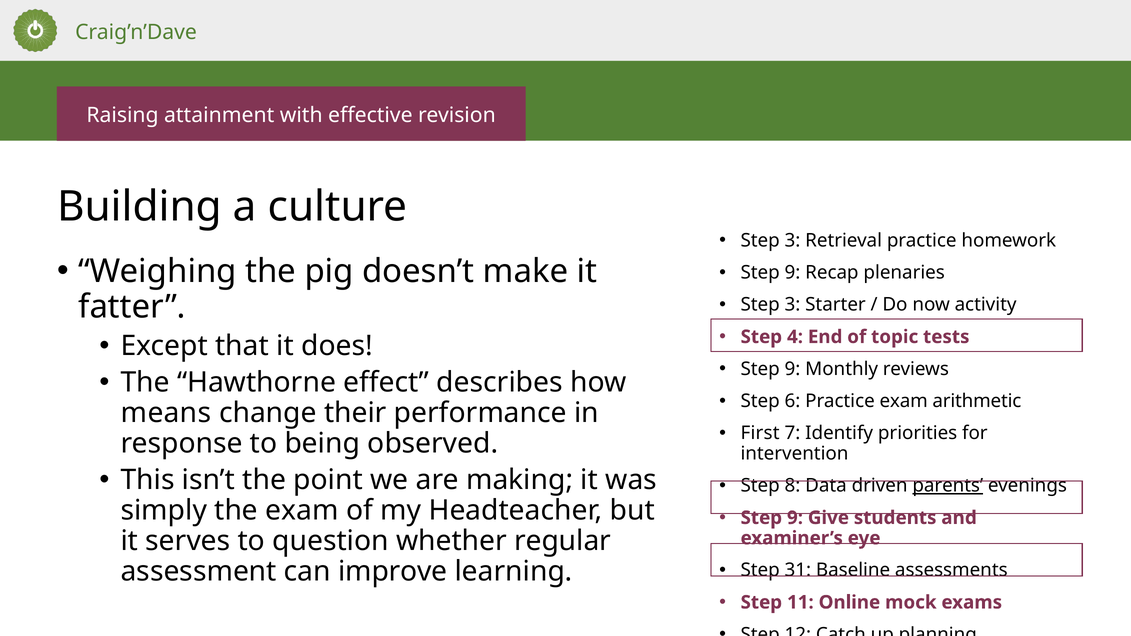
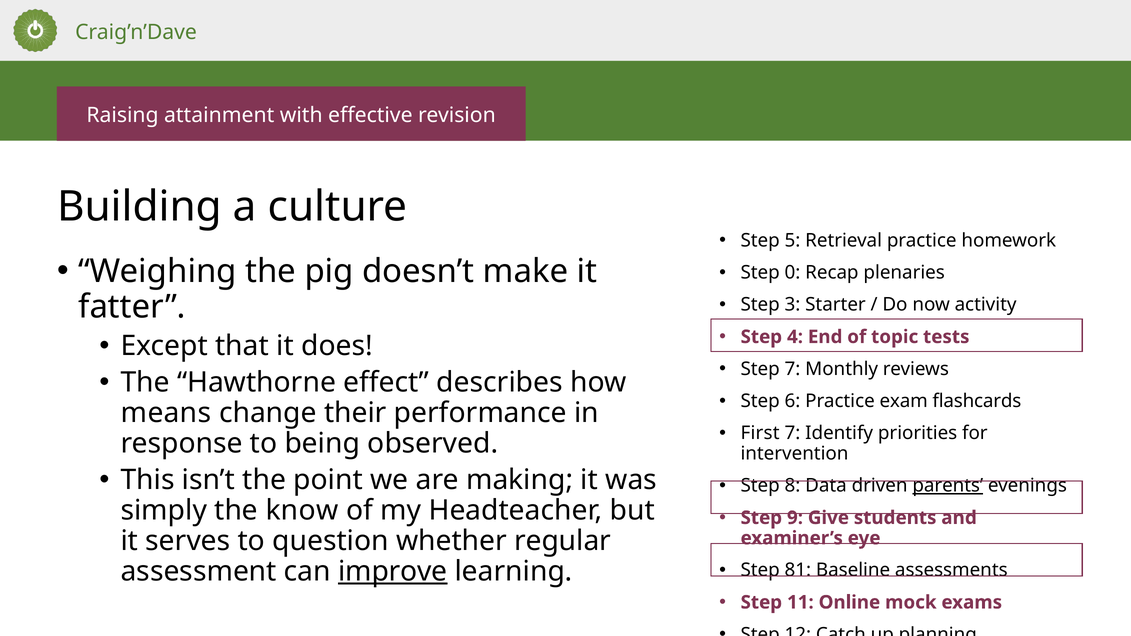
3: 3 -> 5 (792, 241)
9: 9 -> 0 (792, 273)
9: 9 -> 7 (792, 369)
arithmetic: arithmetic -> flashcards (977, 401)
the exam: exam -> know (302, 510)
31: 31 -> 81 (798, 570)
improve underline: none -> present (393, 572)
